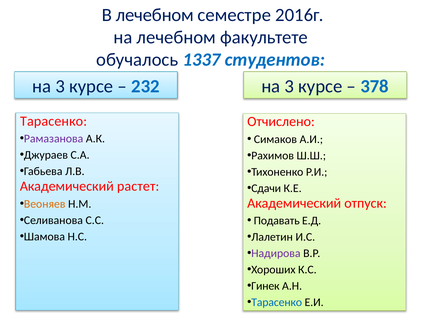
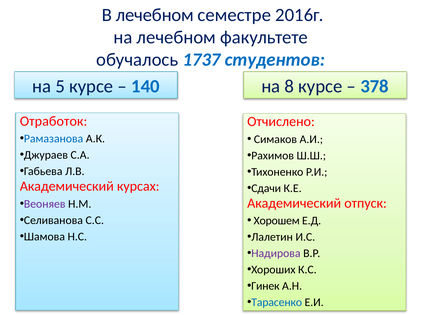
1337: 1337 -> 1737 (202, 60)
3: 3 -> 5 (60, 86)
232: 232 -> 140 (145, 86)
3: 3 -> 8 (289, 86)
Тарасенко: Тарасенко -> Отработок (54, 121)
Рамазанова colour: purple -> blue (54, 139)
растет: растет -> курсах (138, 187)
Веоняев colour: orange -> purple (45, 204)
Подавать: Подавать -> Хорошем (277, 221)
